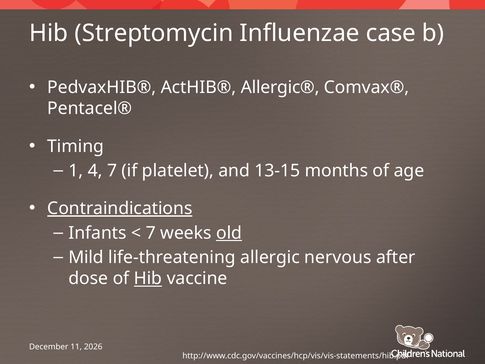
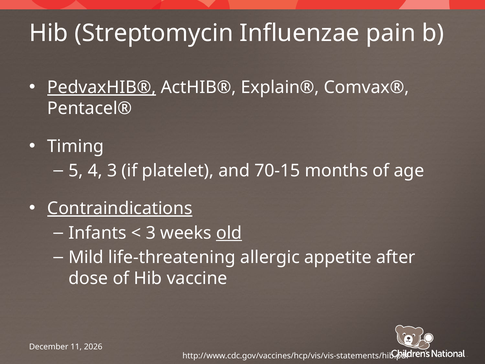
case: case -> pain (391, 33)
PedvaxHIB® underline: none -> present (102, 87)
Allergic®: Allergic® -> Explain® (280, 87)
1: 1 -> 5 (76, 171)
4 7: 7 -> 3 (112, 171)
13-15: 13-15 -> 70-15 (277, 171)
7: 7 -> 3 (151, 233)
nervous: nervous -> appetite (338, 257)
Hib underline: present -> none (148, 278)
